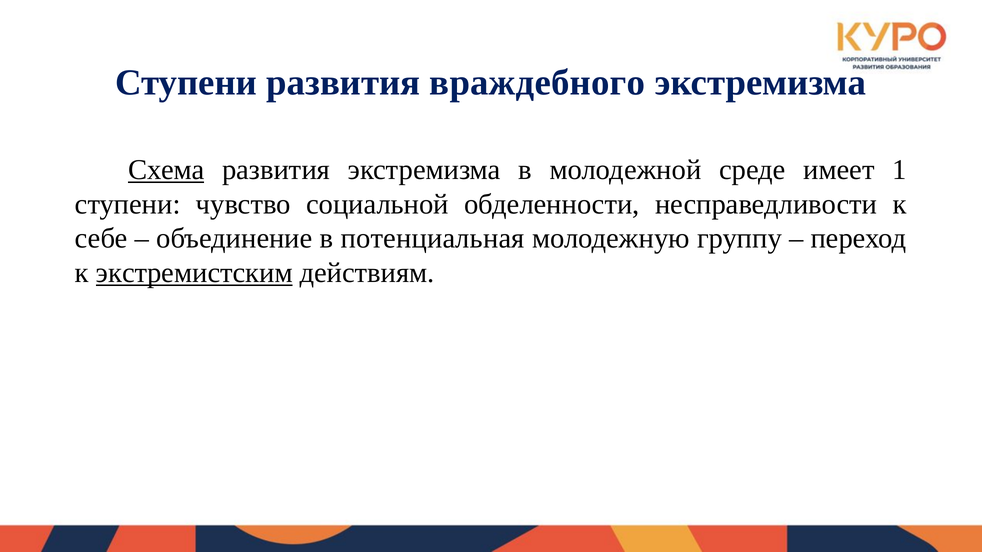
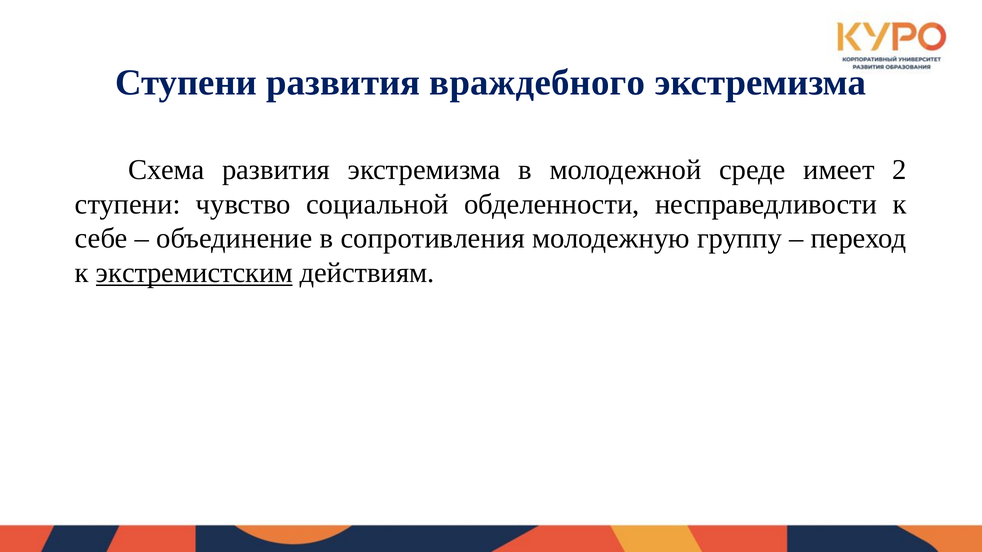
Схема underline: present -> none (166, 170)
1: 1 -> 2 (900, 170)
потенциальная: потенциальная -> сопротивления (433, 239)
